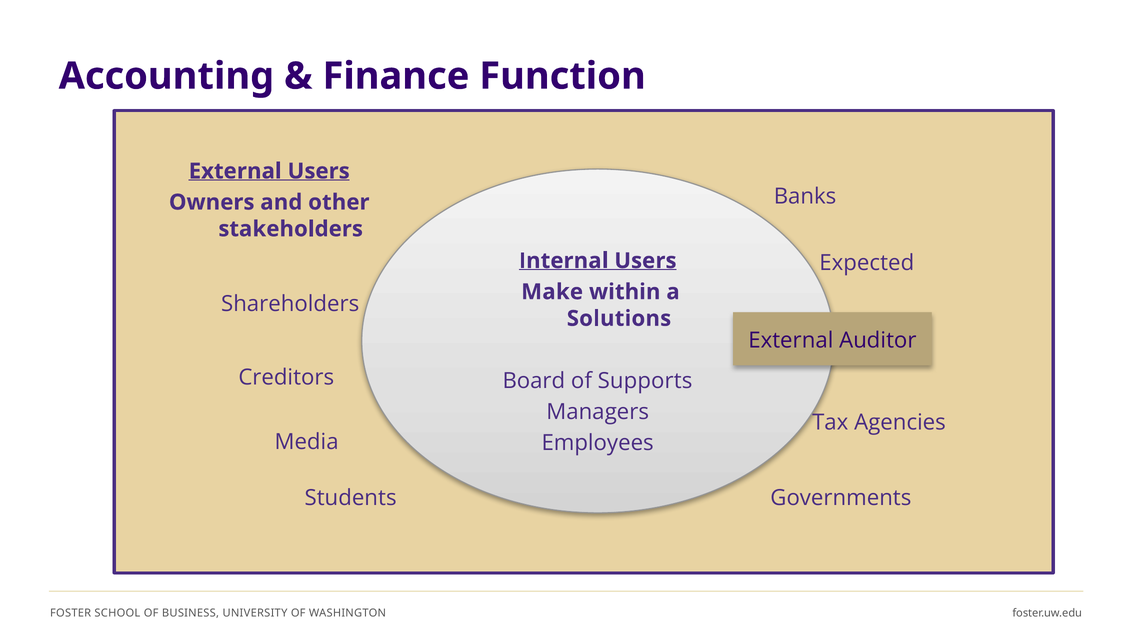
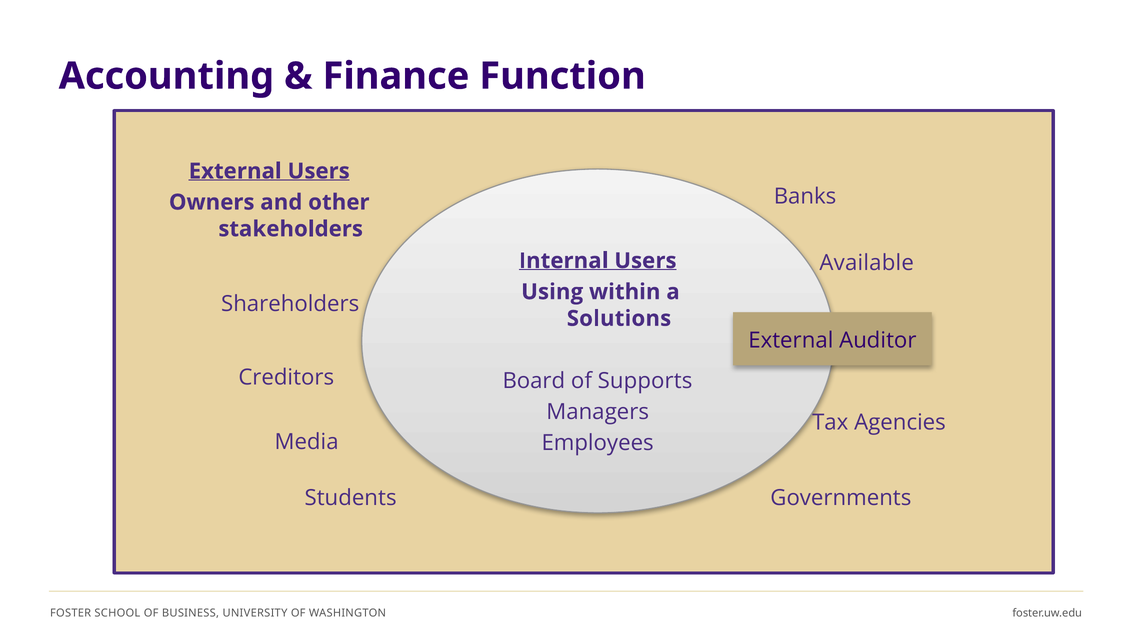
Expected: Expected -> Available (867, 263)
Make: Make -> Using (552, 292)
